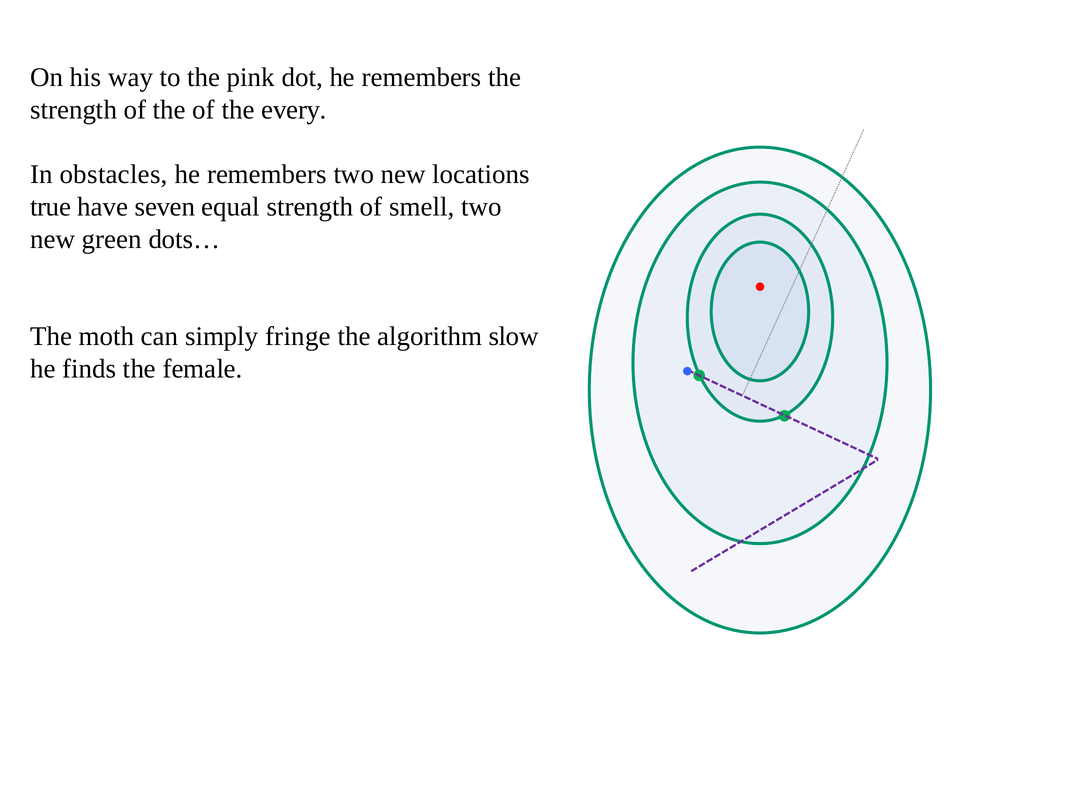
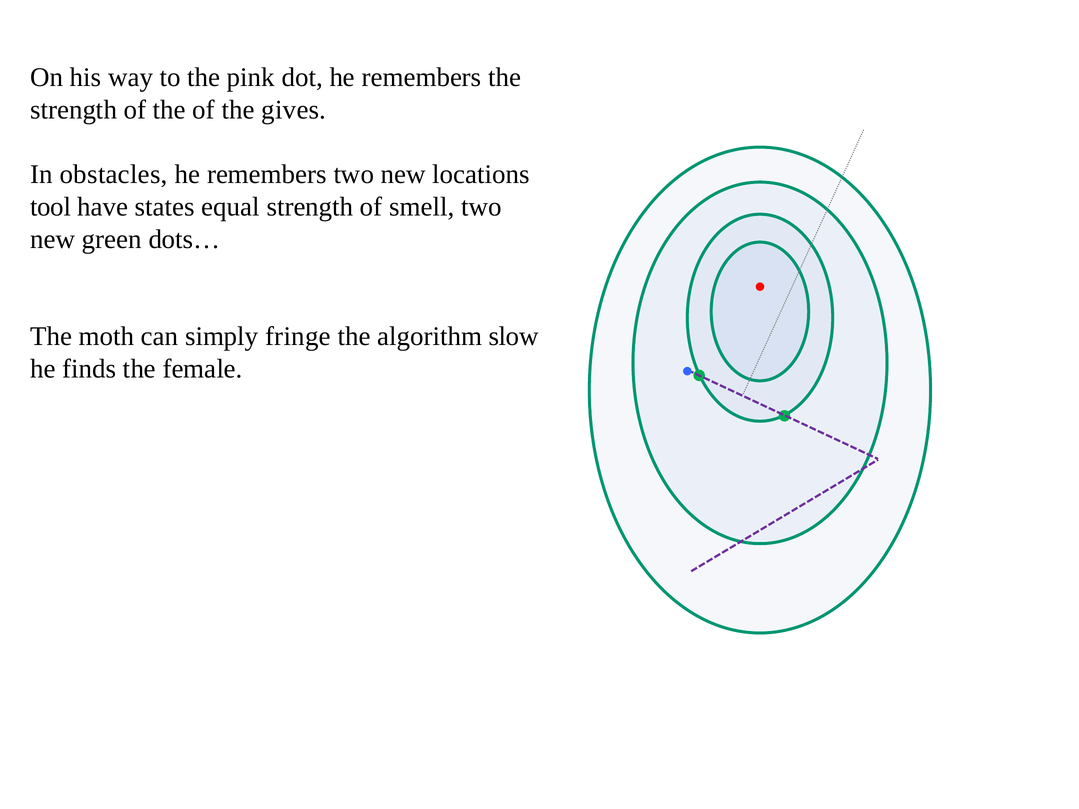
every: every -> gives (294, 110)
true: true -> tool (51, 207)
seven: seven -> states (165, 207)
